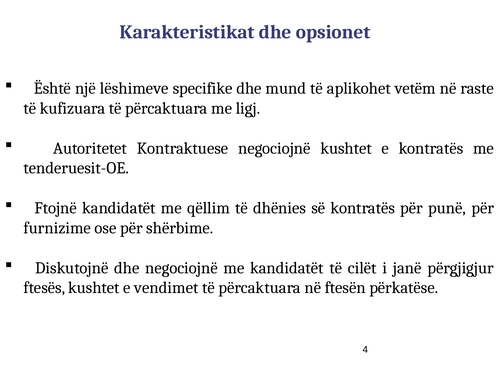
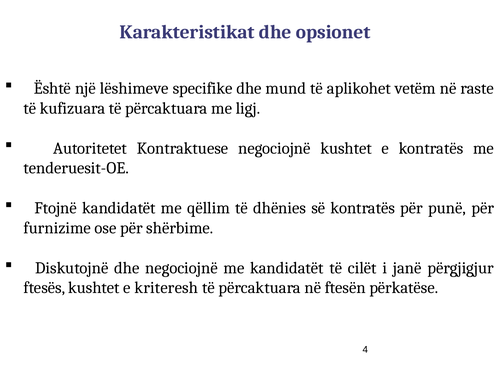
vendimet: vendimet -> kriteresh (166, 288)
